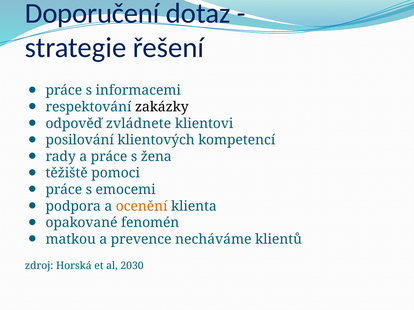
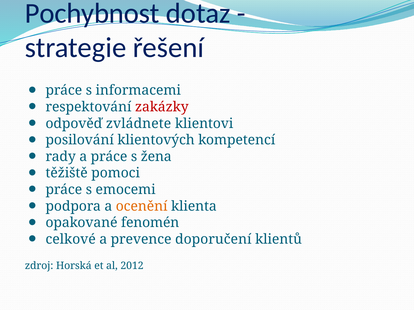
Doporučení: Doporučení -> Pochybnost (92, 13)
zakázky colour: black -> red (162, 107)
matkou: matkou -> celkové (71, 240)
necháváme: necháváme -> doporučení (213, 240)
2030: 2030 -> 2012 (132, 266)
